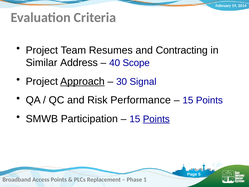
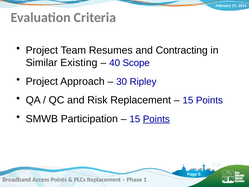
Address: Address -> Existing (79, 63)
Approach underline: present -> none (82, 81)
Signal: Signal -> Ripley (143, 82)
Risk Performance: Performance -> Replacement (141, 100)
